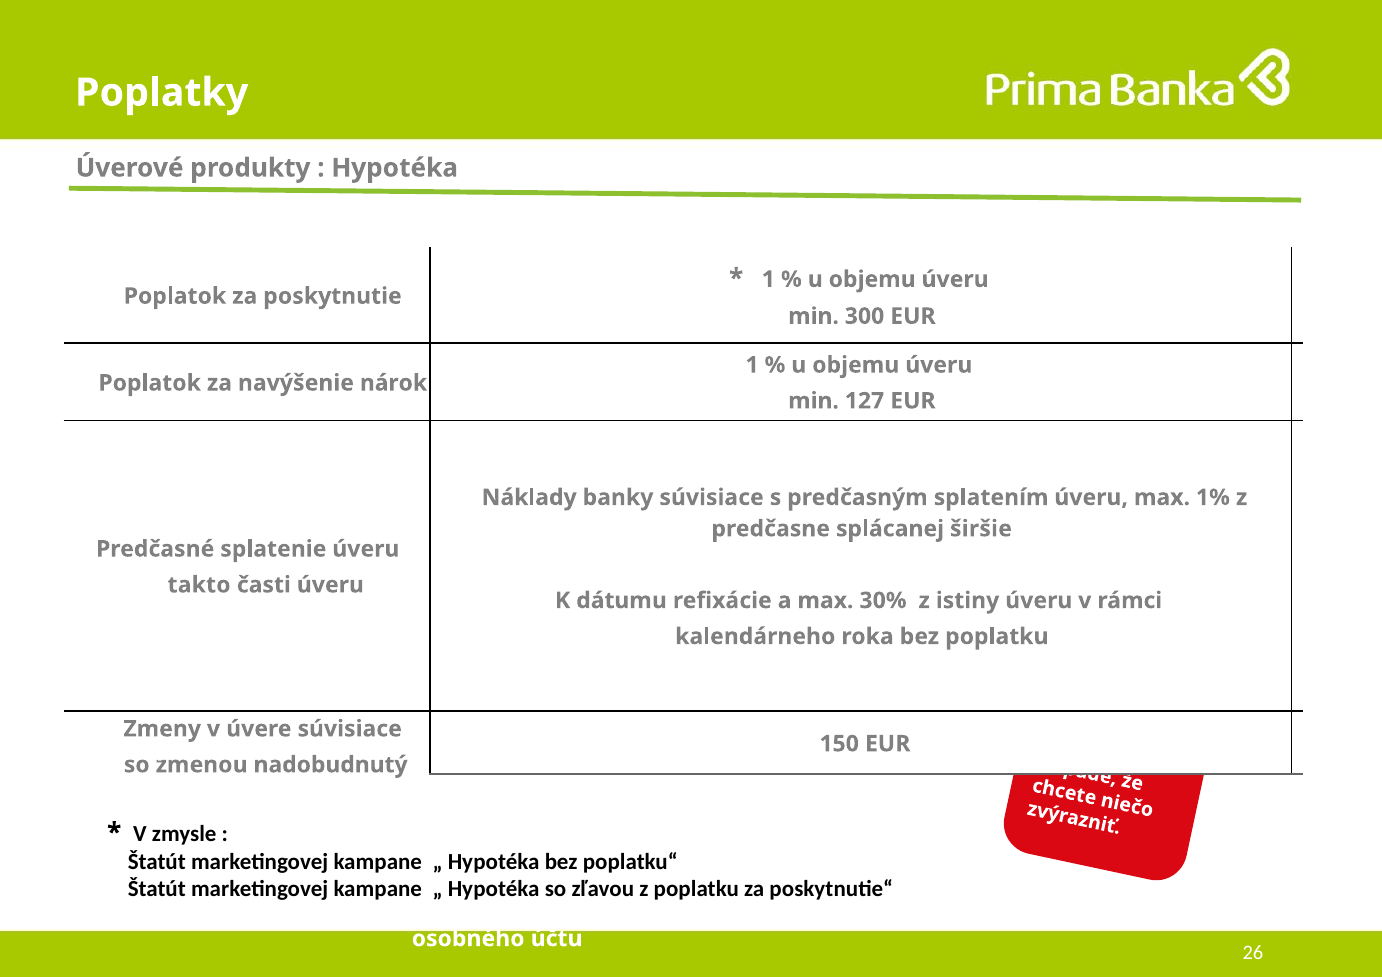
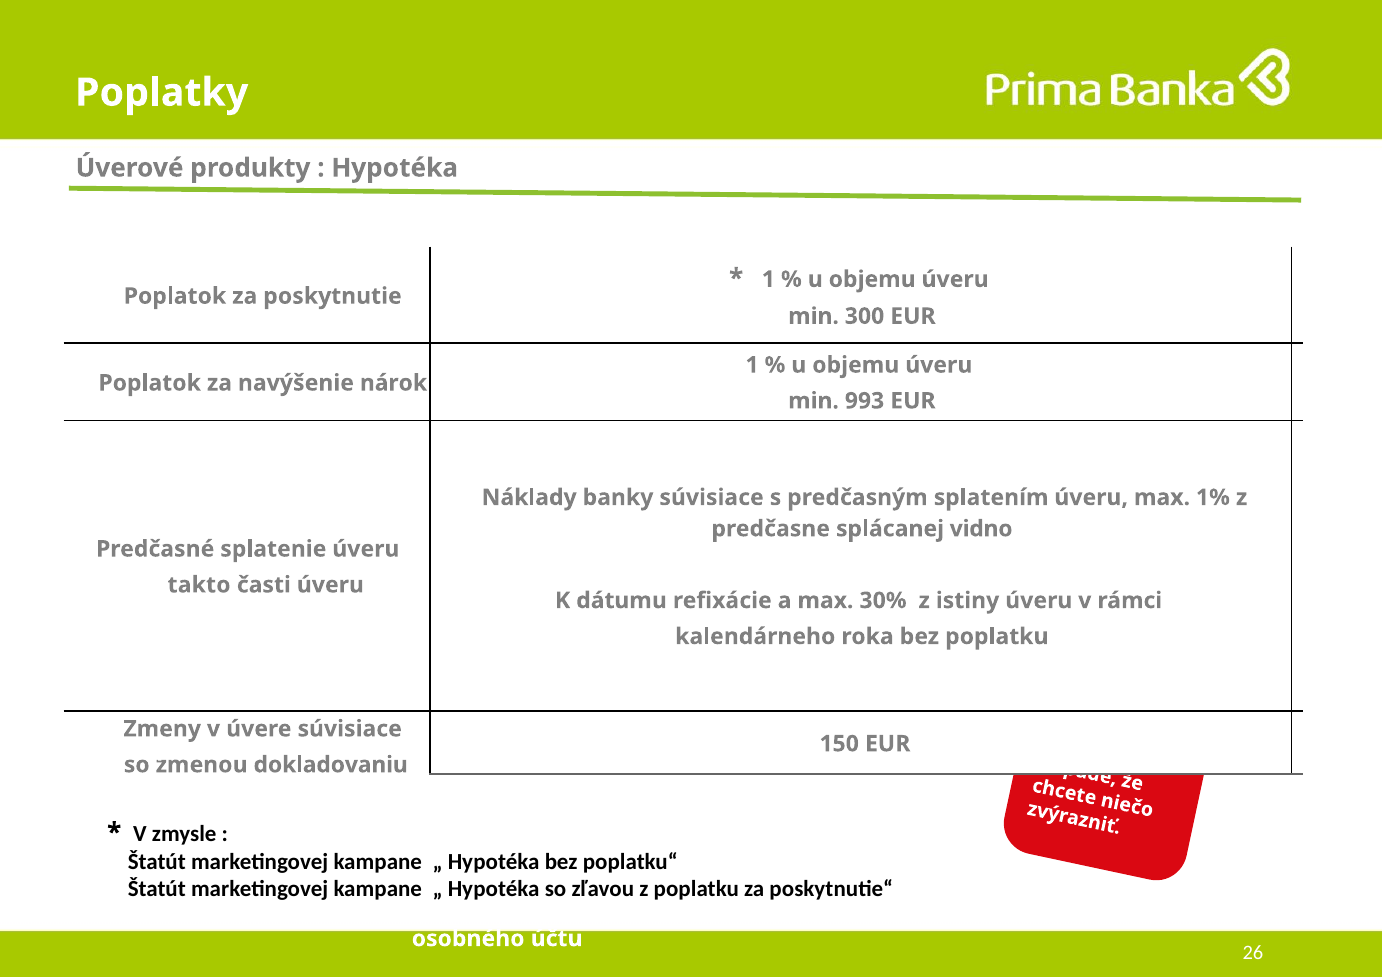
127: 127 -> 993 (865, 401)
širšie: širšie -> vidno (981, 529)
nadobudnutý: nadobudnutý -> dokladovaniu (331, 765)
